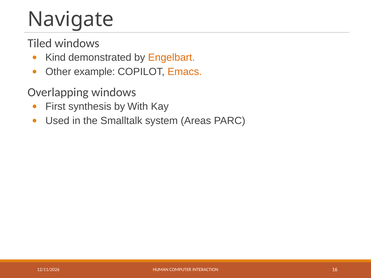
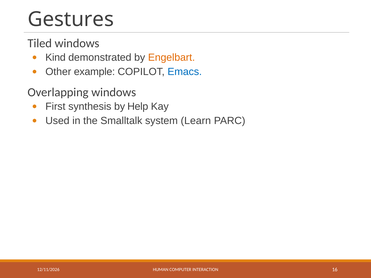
Navigate: Navigate -> Gestures (71, 19)
Emacs colour: orange -> blue (185, 72)
With: With -> Help (138, 107)
Areas: Areas -> Learn (196, 121)
